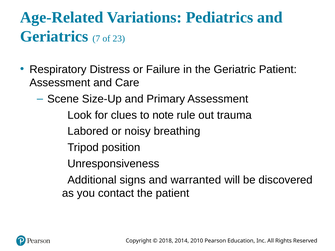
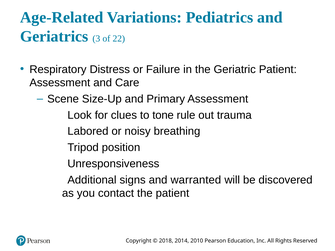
7: 7 -> 3 (96, 38)
23: 23 -> 22 (119, 38)
note: note -> tone (163, 115)
